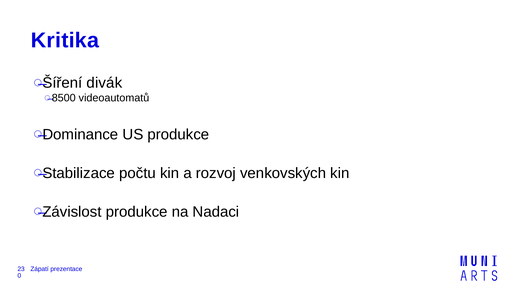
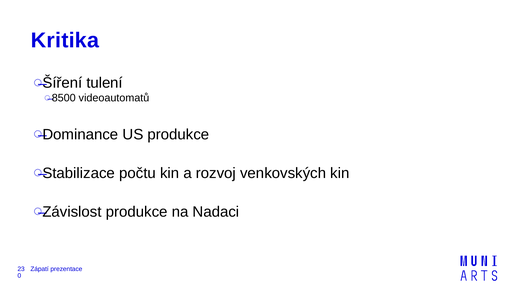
divák: divák -> tulení (105, 83)
